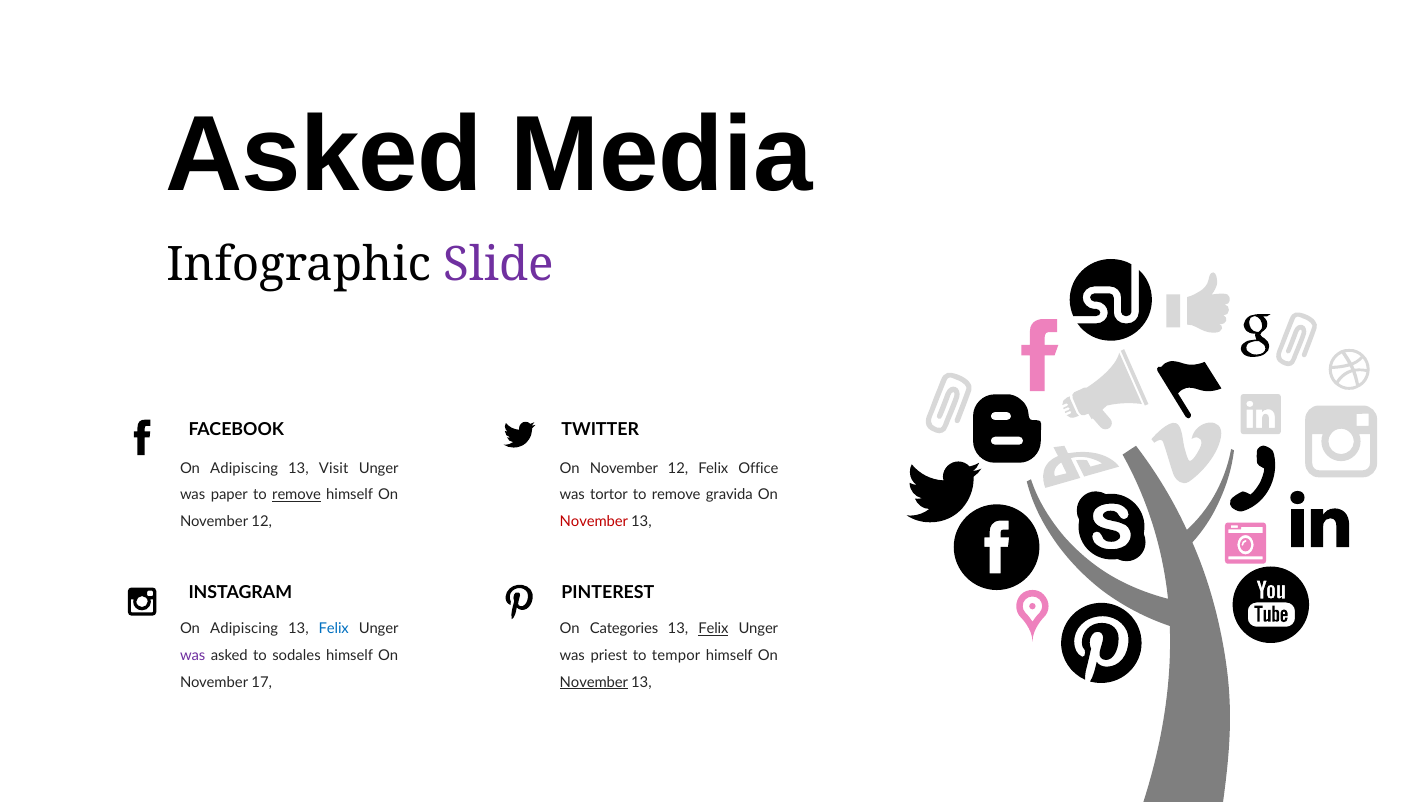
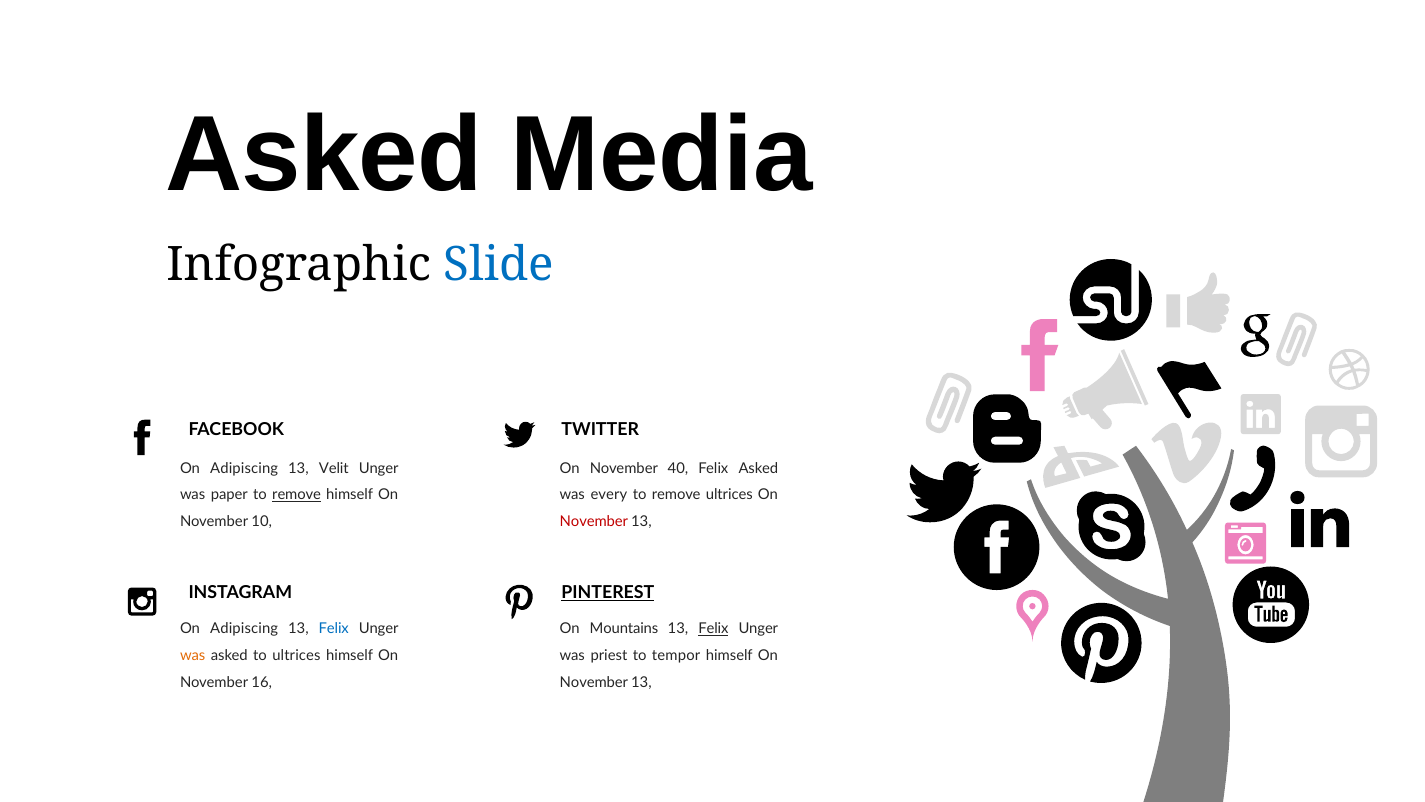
Slide colour: purple -> blue (498, 265)
Visit: Visit -> Velit (334, 468)
12: 12 -> 40 (678, 468)
Felix Office: Office -> Asked (758, 468)
tortor: tortor -> every (609, 495)
remove gravida: gravida -> ultrices (729, 495)
12: 12 -> 10 (262, 522)
PINTEREST underline: none -> present (608, 593)
Categories: Categories -> Mountains (624, 628)
was colour: purple -> orange (193, 655)
to sodales: sodales -> ultrices (296, 655)
17: 17 -> 16 (262, 682)
November underline: present -> none (594, 682)
